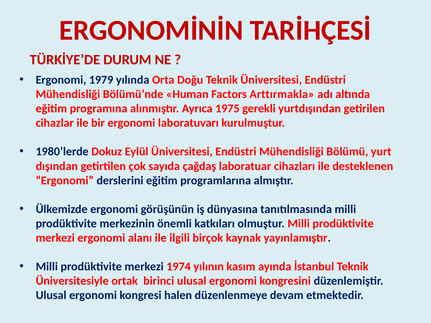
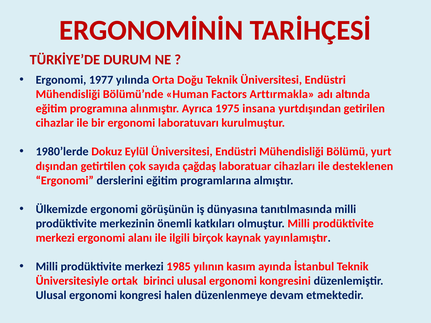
1979: 1979 -> 1977 (101, 80)
gerekli: gerekli -> insana (259, 109)
1974: 1974 -> 1985 (179, 267)
